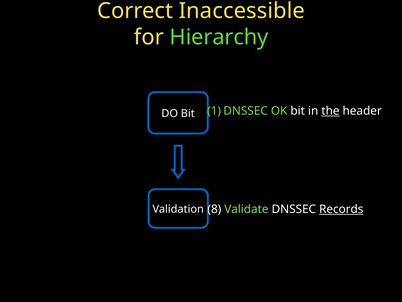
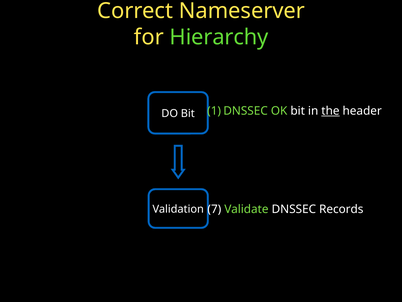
Inaccessible: Inaccessible -> Nameserver (242, 11)
8: 8 -> 7 (214, 209)
Records underline: present -> none (341, 209)
